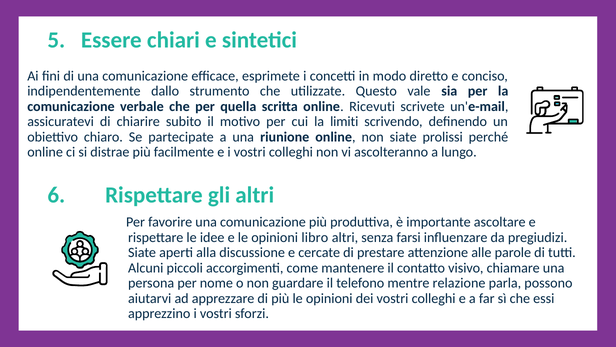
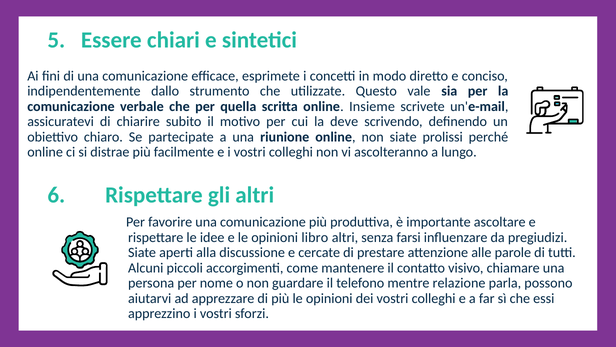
Ricevuti: Ricevuti -> Insieme (372, 106)
limiti: limiti -> deve (344, 122)
